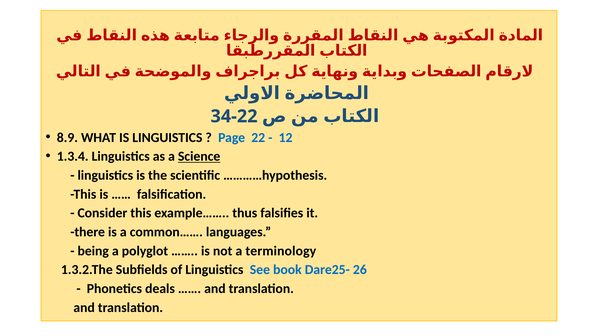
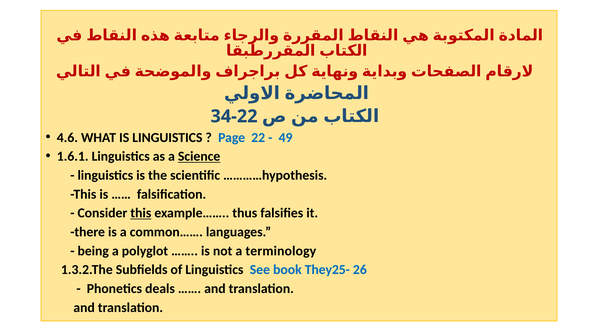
8.9: 8.9 -> 4.6 (67, 138)
12: 12 -> 49 (286, 138)
1.3.4: 1.3.4 -> 1.6.1 (73, 157)
this underline: none -> present (141, 213)
Dare25-: Dare25- -> They25- (327, 270)
